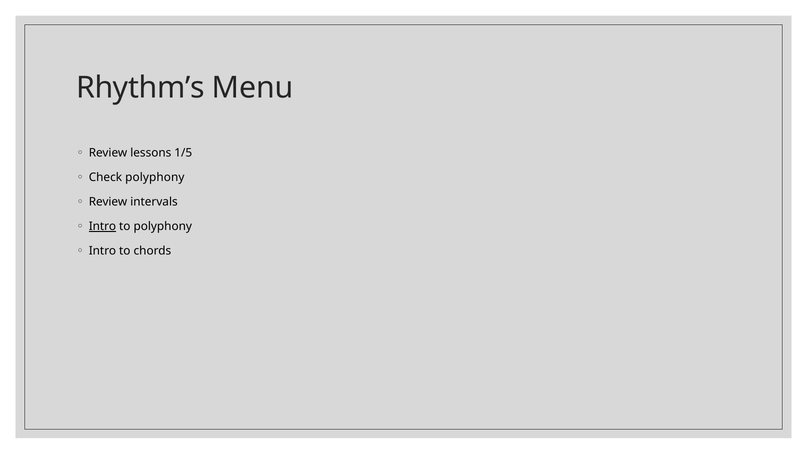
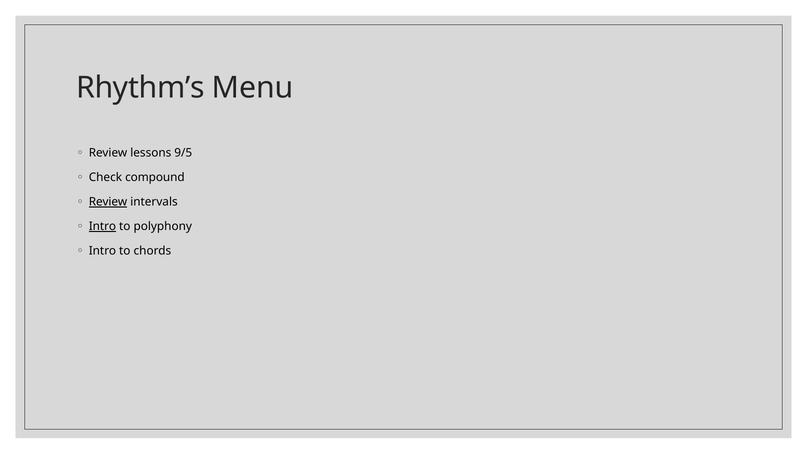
1/5: 1/5 -> 9/5 (183, 153)
Check polyphony: polyphony -> compound (155, 177)
Review underline: none -> present (108, 202)
